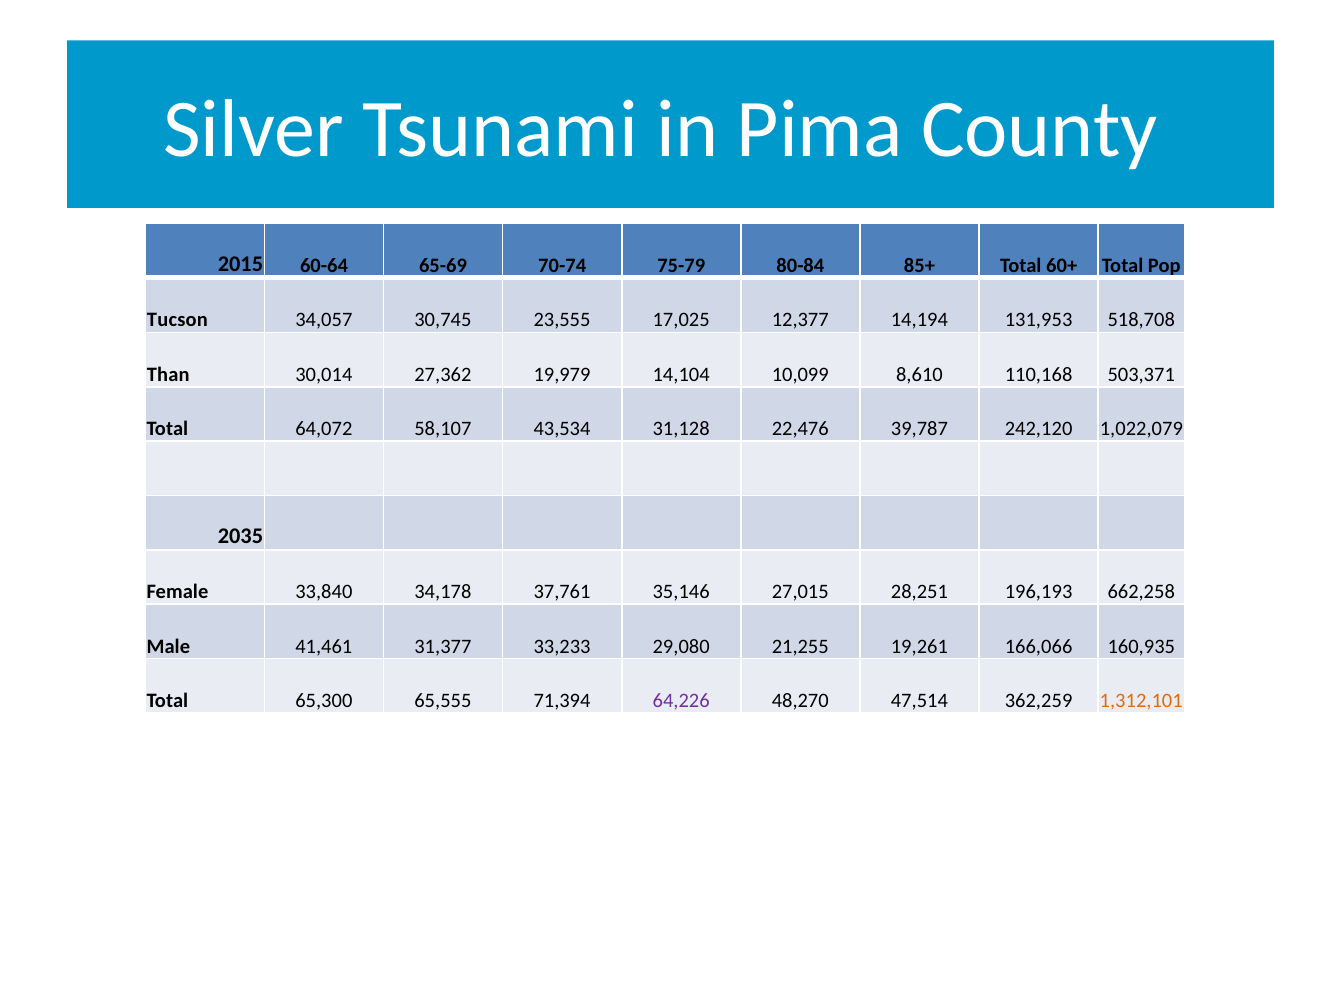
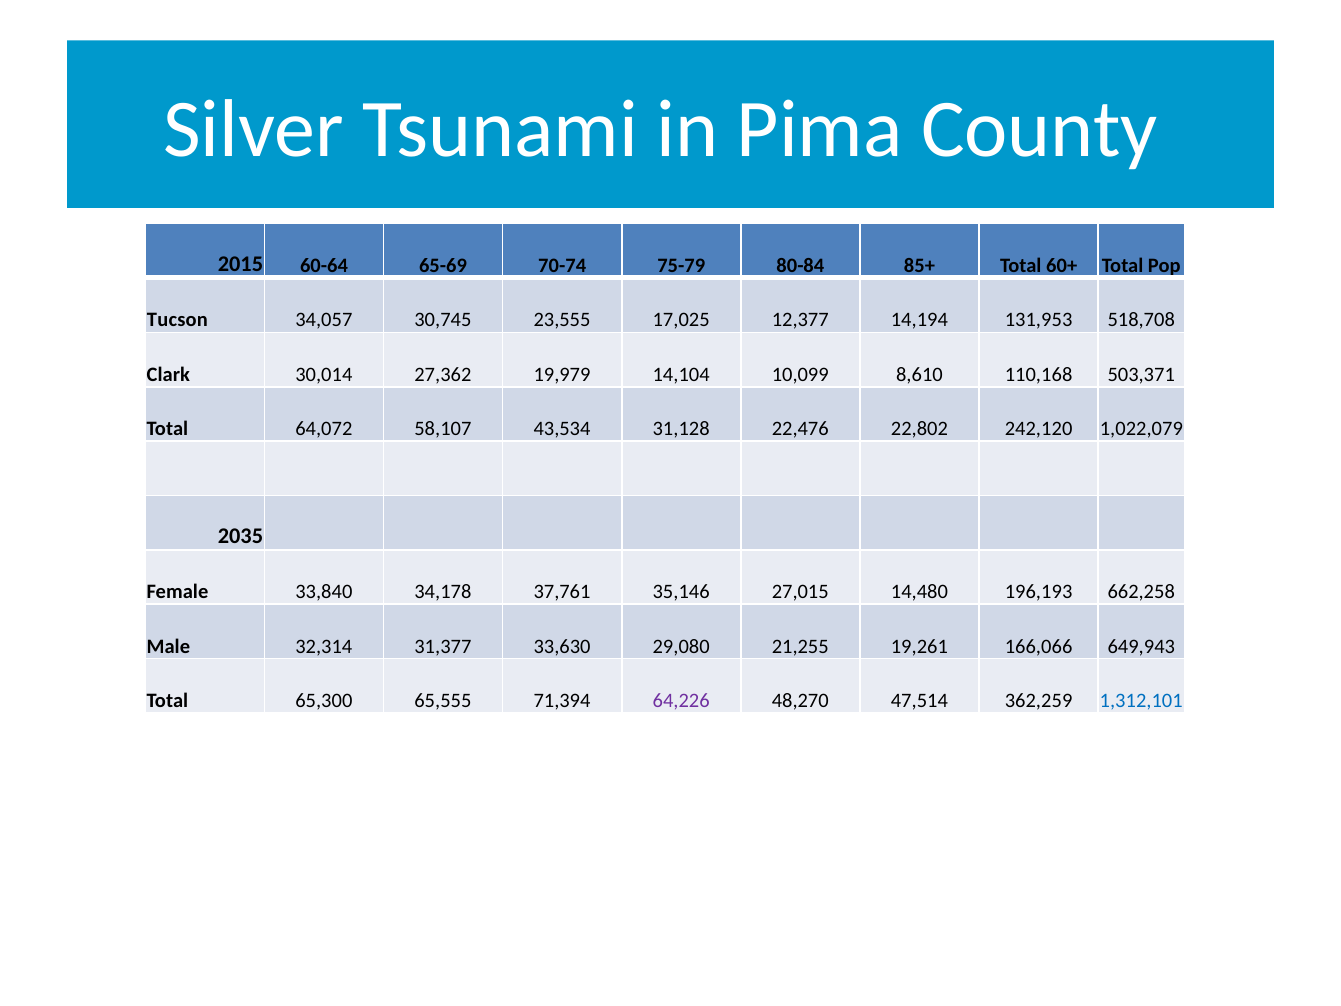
Than: Than -> Clark (168, 374)
39,787: 39,787 -> 22,802 (919, 429)
28,251: 28,251 -> 14,480 (919, 592)
41,461: 41,461 -> 32,314 (324, 646)
33,233: 33,233 -> 33,630 (562, 646)
160,935: 160,935 -> 649,943 (1141, 646)
1,312,101 colour: orange -> blue (1141, 701)
